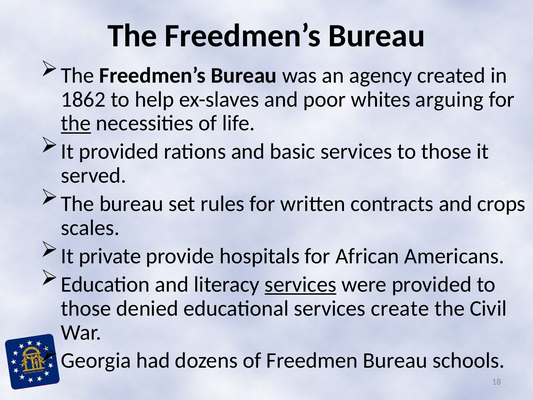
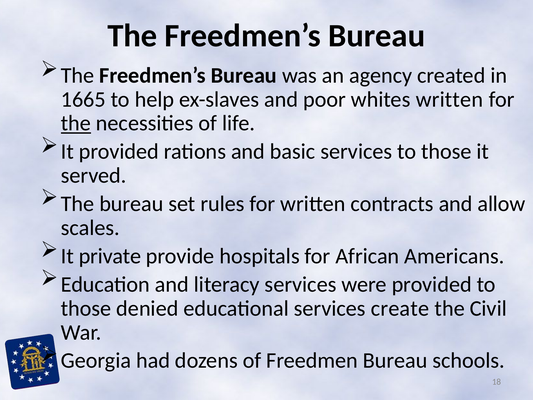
1862: 1862 -> 1665 (83, 99)
whites arguing: arguing -> written (449, 99)
crops: crops -> allow (501, 204)
services underline: present -> none (301, 284)
